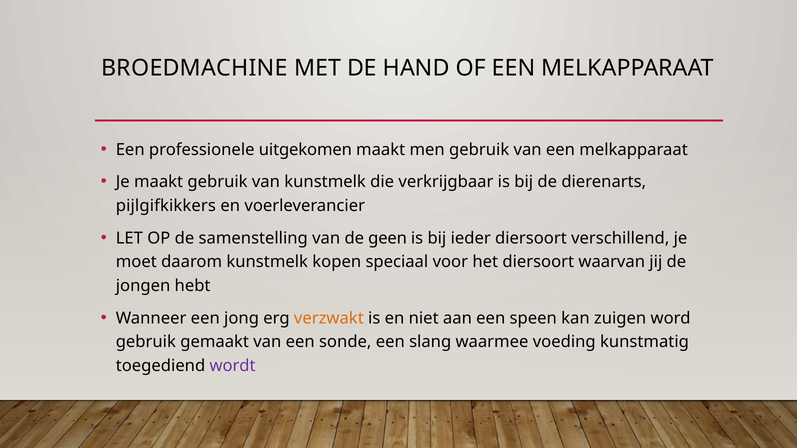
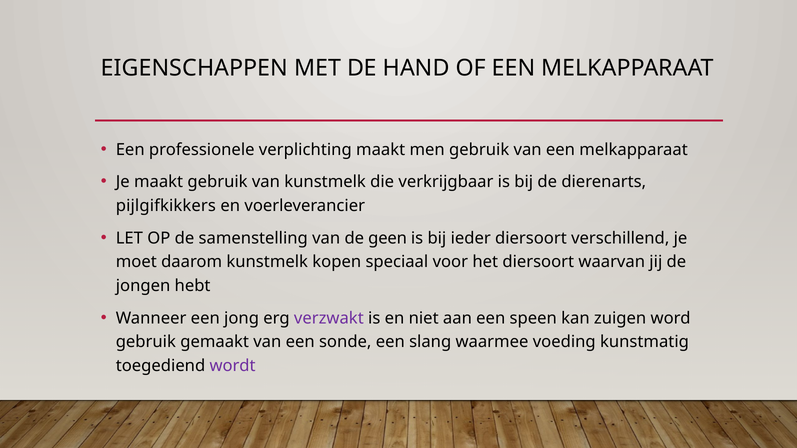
BROEDMACHINE: BROEDMACHINE -> EIGENSCHAPPEN (195, 68)
uitgekomen: uitgekomen -> verplichting (305, 150)
verzwakt colour: orange -> purple (329, 318)
